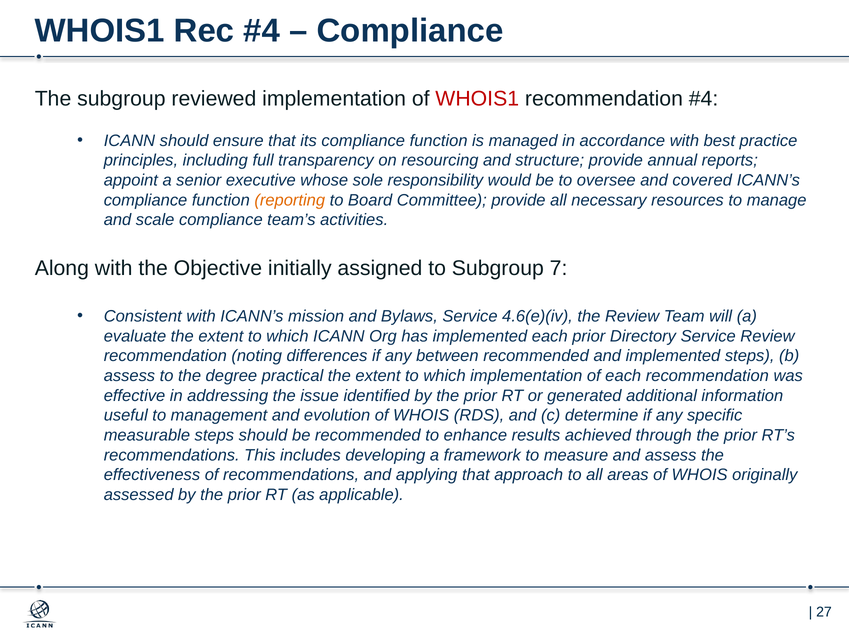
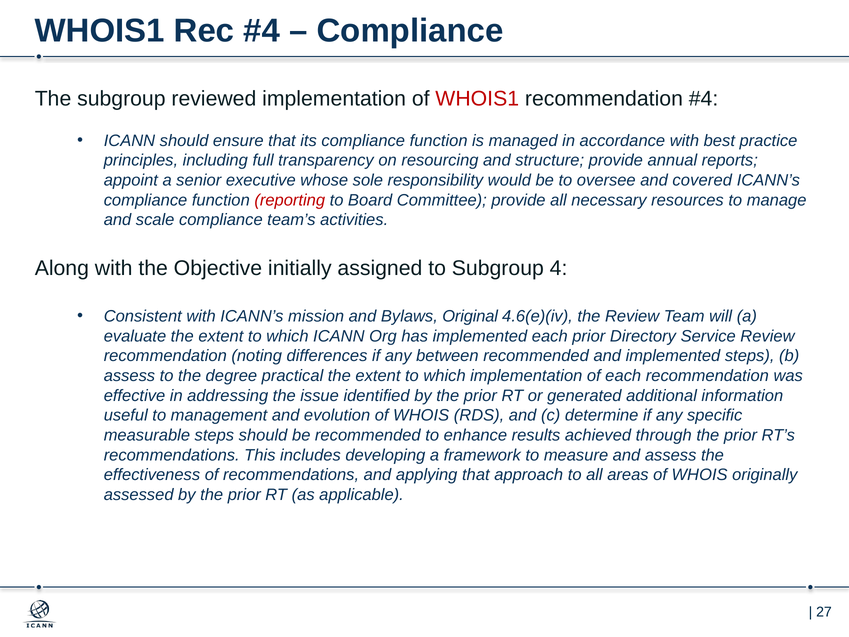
reporting colour: orange -> red (290, 200)
7: 7 -> 4 (559, 268)
Bylaws Service: Service -> Original (470, 316)
